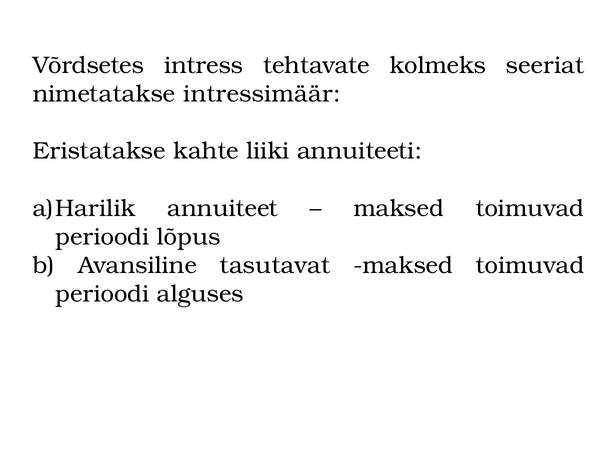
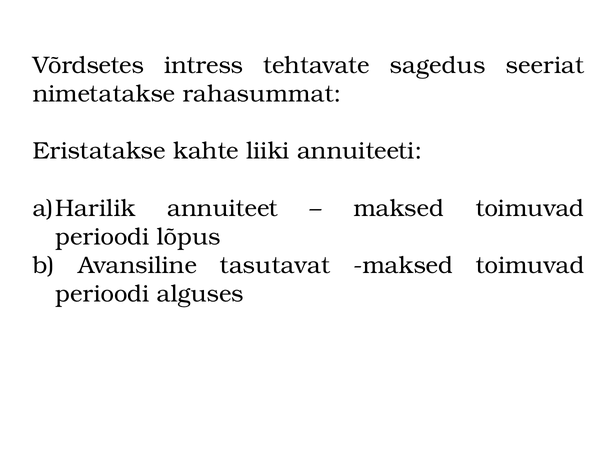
kolmeks: kolmeks -> sagedus (438, 65)
intressimäär: intressimäär -> rahasummat (262, 94)
